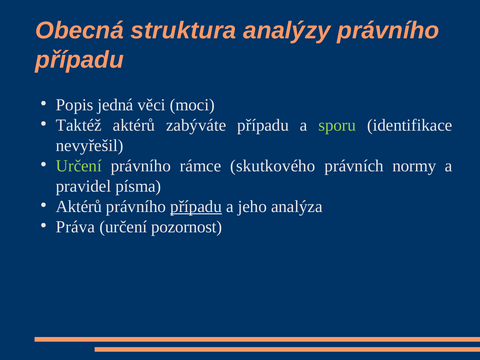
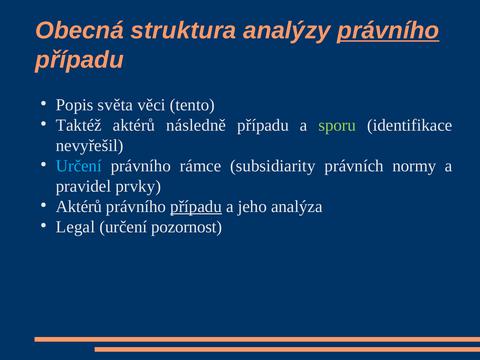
právního underline: none -> present (388, 31)
jedná: jedná -> světa (115, 105)
moci: moci -> tento (192, 105)
zabýváte: zabýváte -> následně (196, 125)
Určení colour: light green -> light blue (79, 166)
skutkového: skutkového -> subsidiarity (273, 166)
písma: písma -> prvky (138, 186)
Práva: Práva -> Legal (75, 227)
